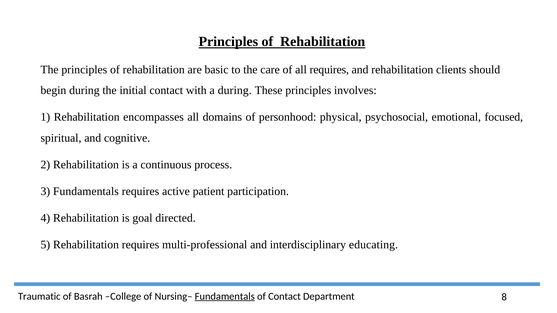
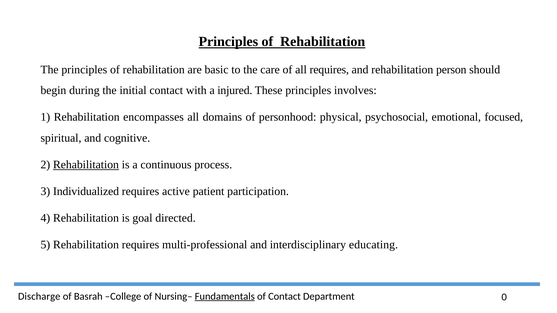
clients: clients -> person (451, 70)
a during: during -> injured (235, 91)
Rehabilitation underline: none -> present (86, 165)
3 Fundamentals: Fundamentals -> Individualized (86, 192)
Traumatic: Traumatic -> Discharge (39, 297)
8: 8 -> 0 (504, 297)
